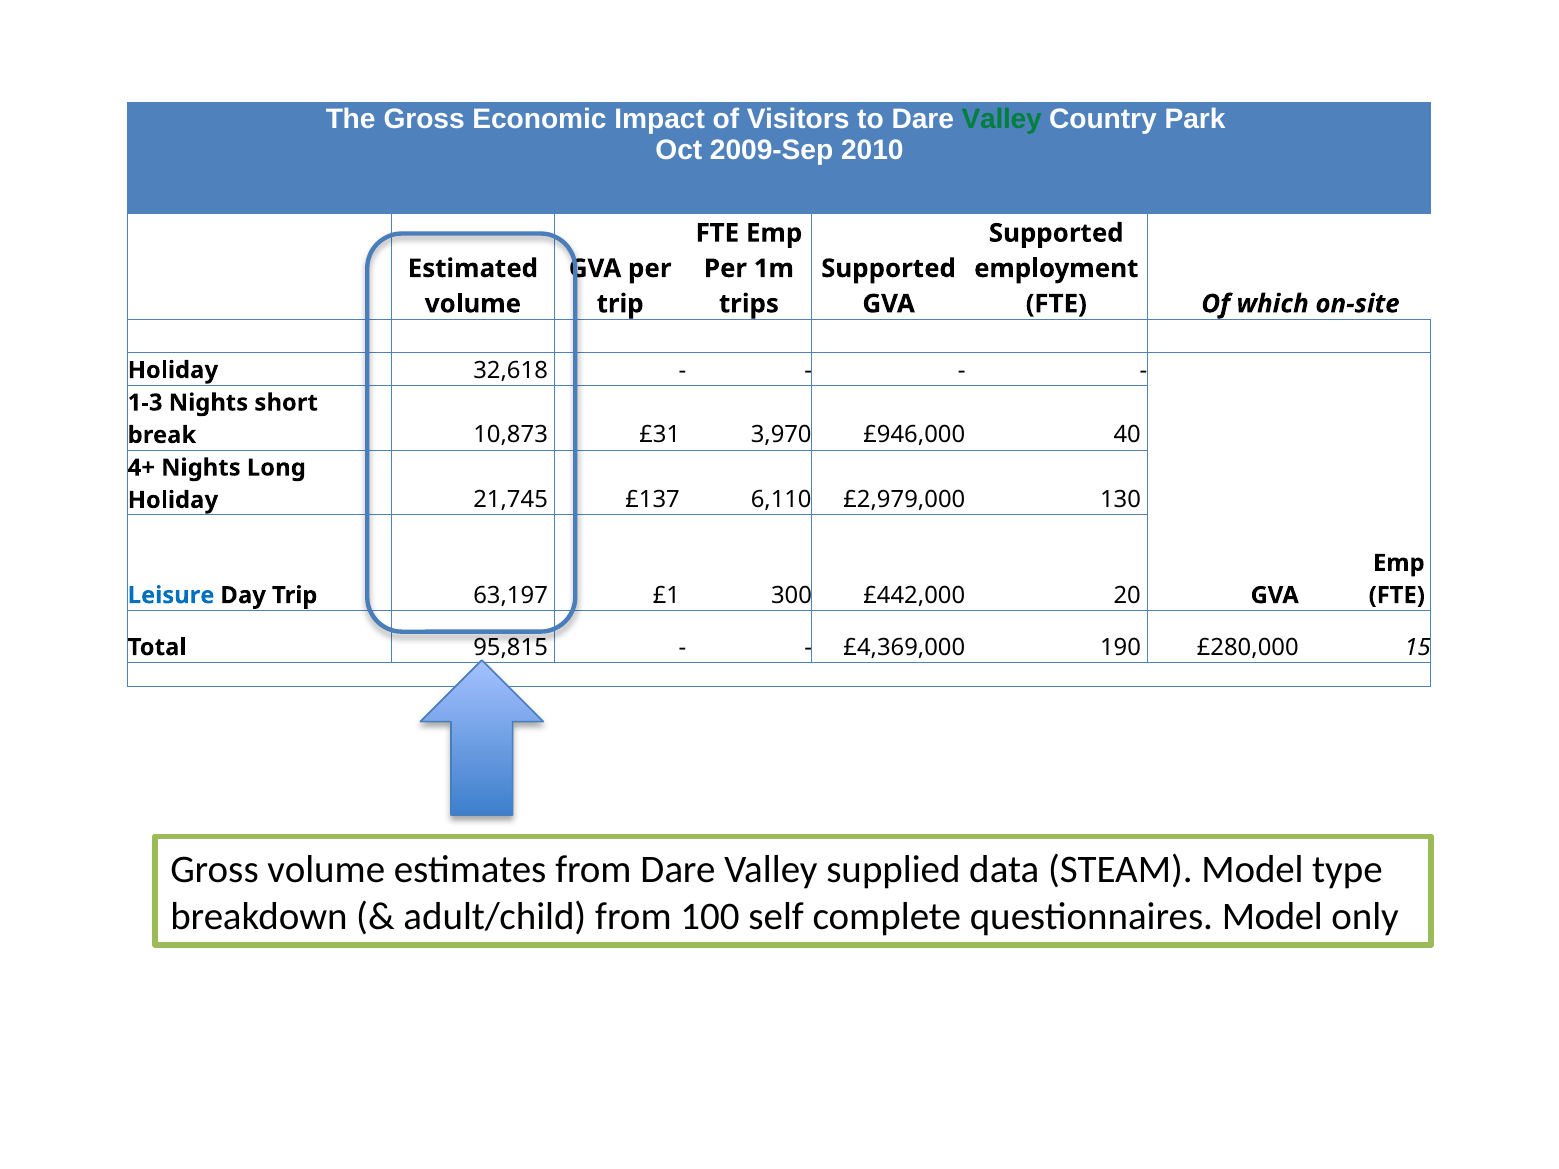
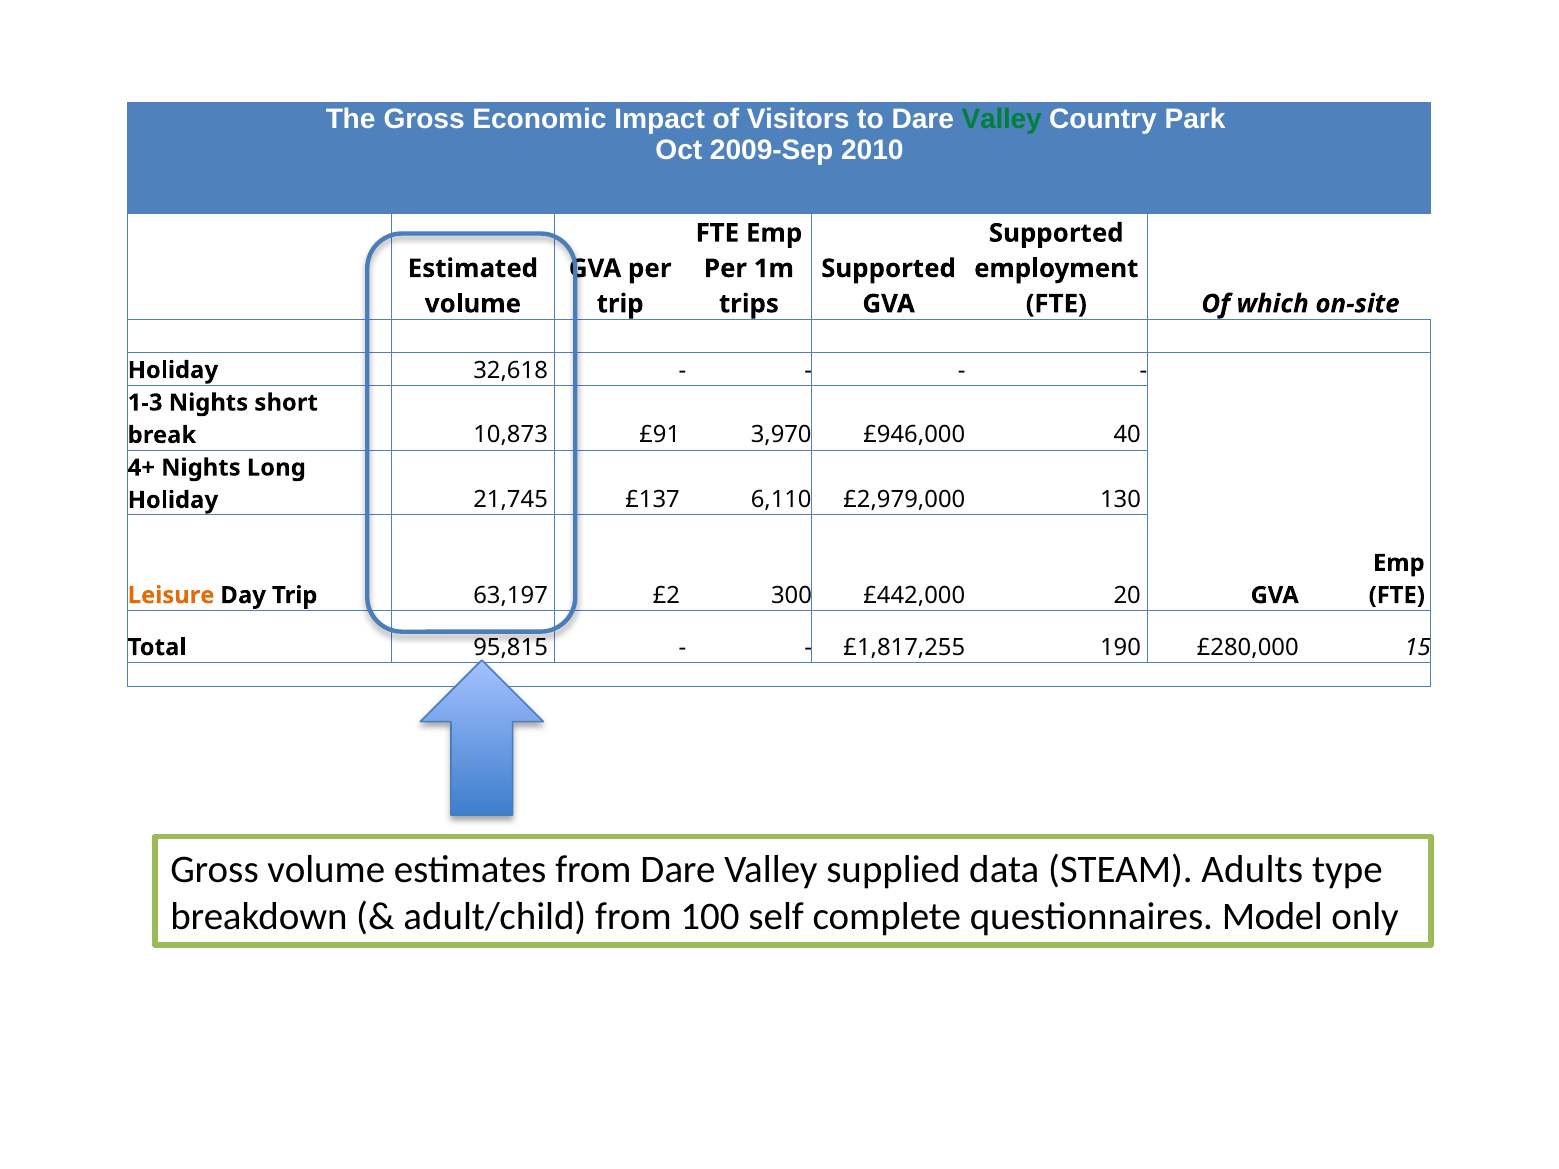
£31: £31 -> £91 (660, 435)
Leisure colour: blue -> orange (171, 595)
£1: £1 -> £2 (666, 595)
£4,369,000: £4,369,000 -> £1,817,255 (904, 647)
STEAM Model: Model -> Adults (1252, 870)
